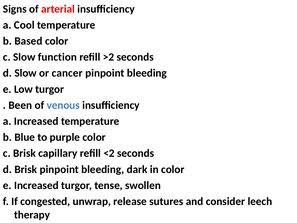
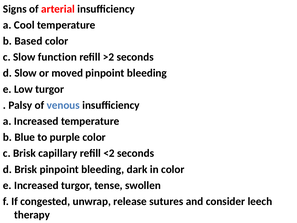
cancer: cancer -> moved (67, 73)
Been: Been -> Palsy (20, 105)
